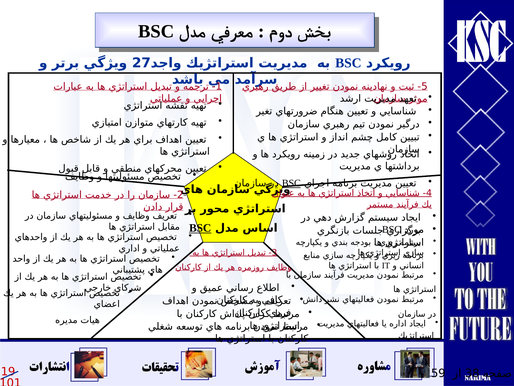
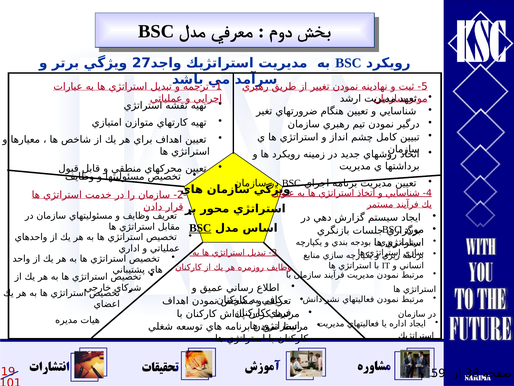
BSC underline: present -> none (291, 183)
